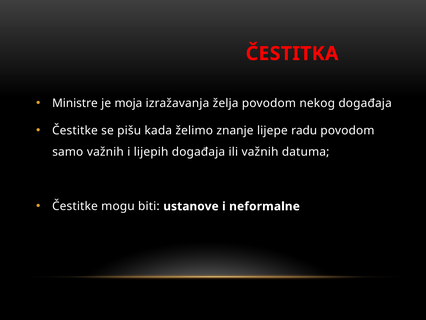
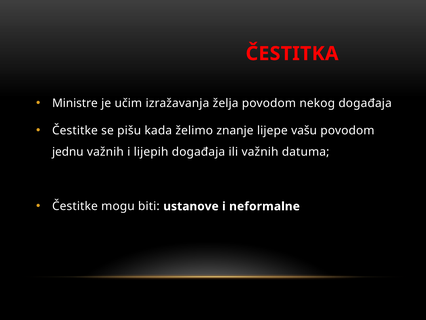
moja: moja -> učim (128, 103)
radu: radu -> vašu (304, 130)
samo: samo -> jednu (68, 152)
